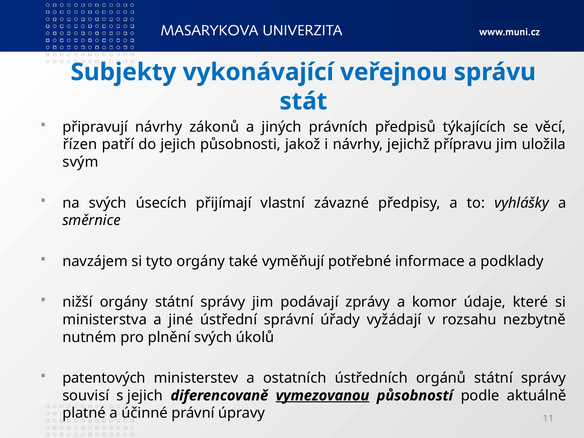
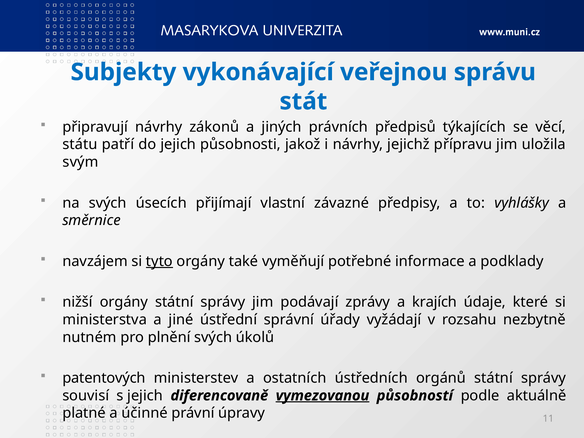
řízen: řízen -> státu (80, 144)
tyto underline: none -> present (159, 261)
komor: komor -> krajích (435, 302)
